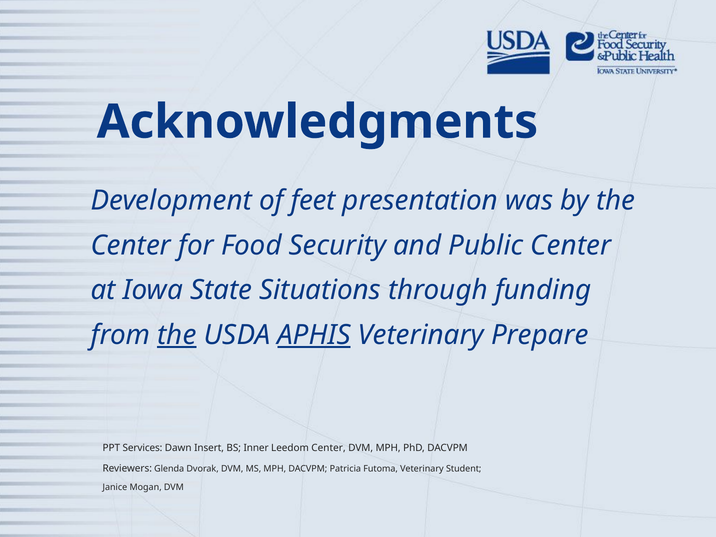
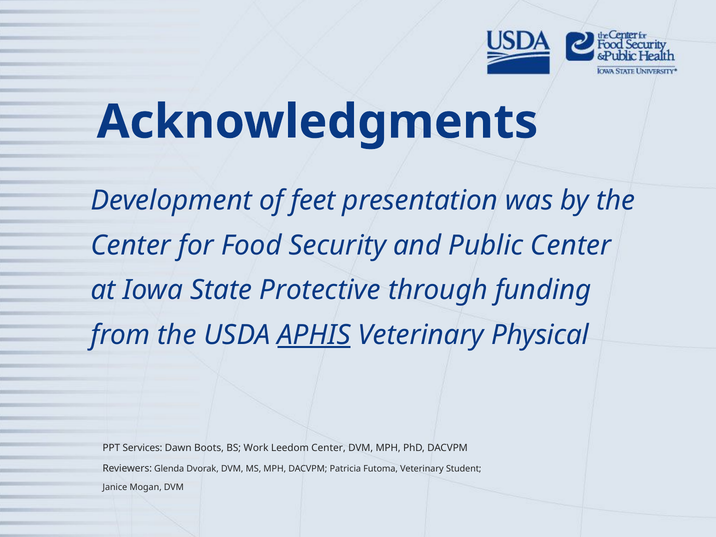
Situations: Situations -> Protective (320, 290)
the underline: present -> none (177, 335)
Prepare: Prepare -> Physical (540, 335)
Insert: Insert -> Boots (209, 448)
Inner: Inner -> Work (256, 448)
